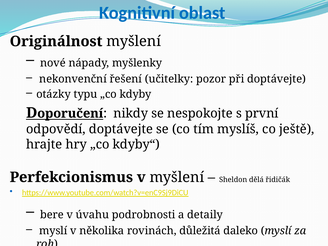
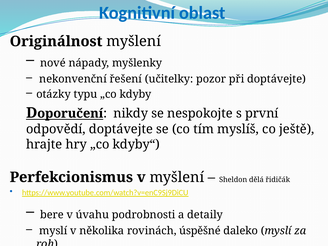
důležitá: důležitá -> úspěšné (200, 231)
